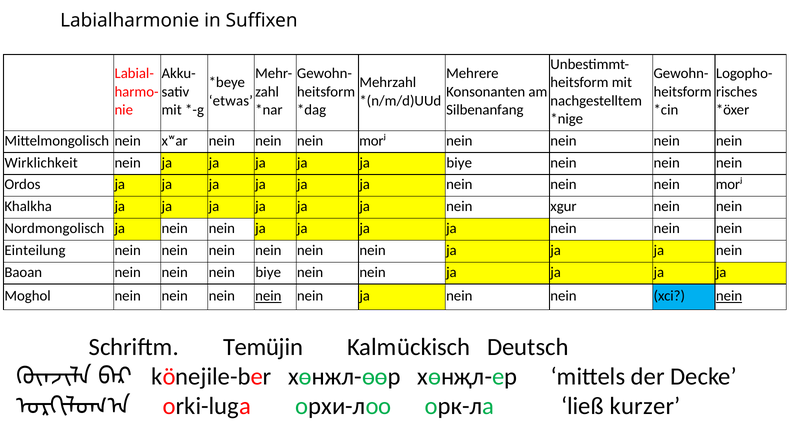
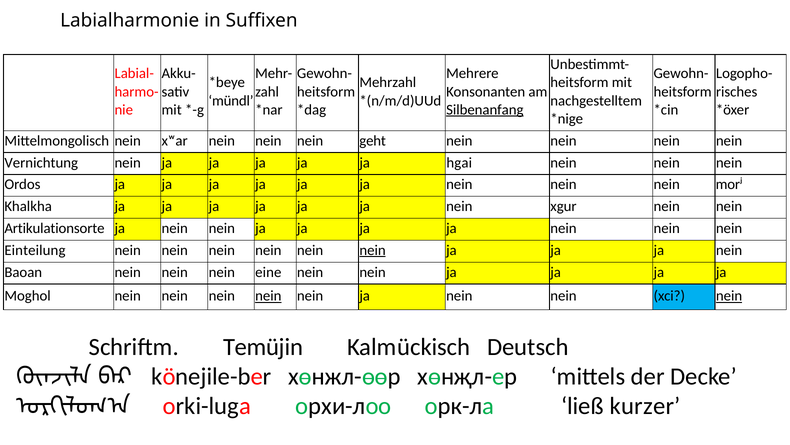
etwas: etwas -> mündl (231, 101)
Silbenanfang underline: none -> present (485, 110)
morʲ: morʲ -> geht (373, 141)
Wirklichkeit: Wirklichkeit -> Vernichtung (41, 162)
ja biye: biye -> hgai (459, 162)
Nordmongolisch: Nordmongolisch -> Artikulationsorte (54, 228)
nein underline: none -> present (373, 250)
nein biye: biye -> eine (268, 272)
